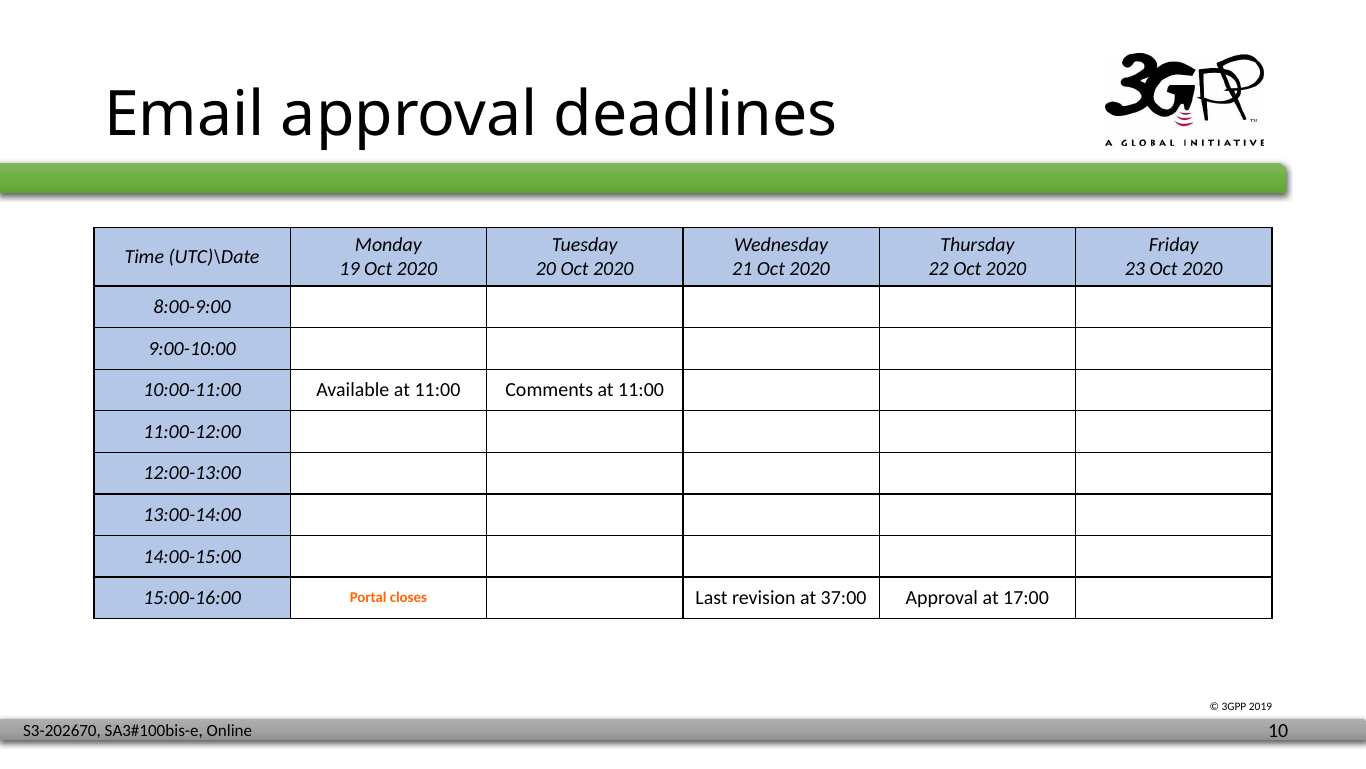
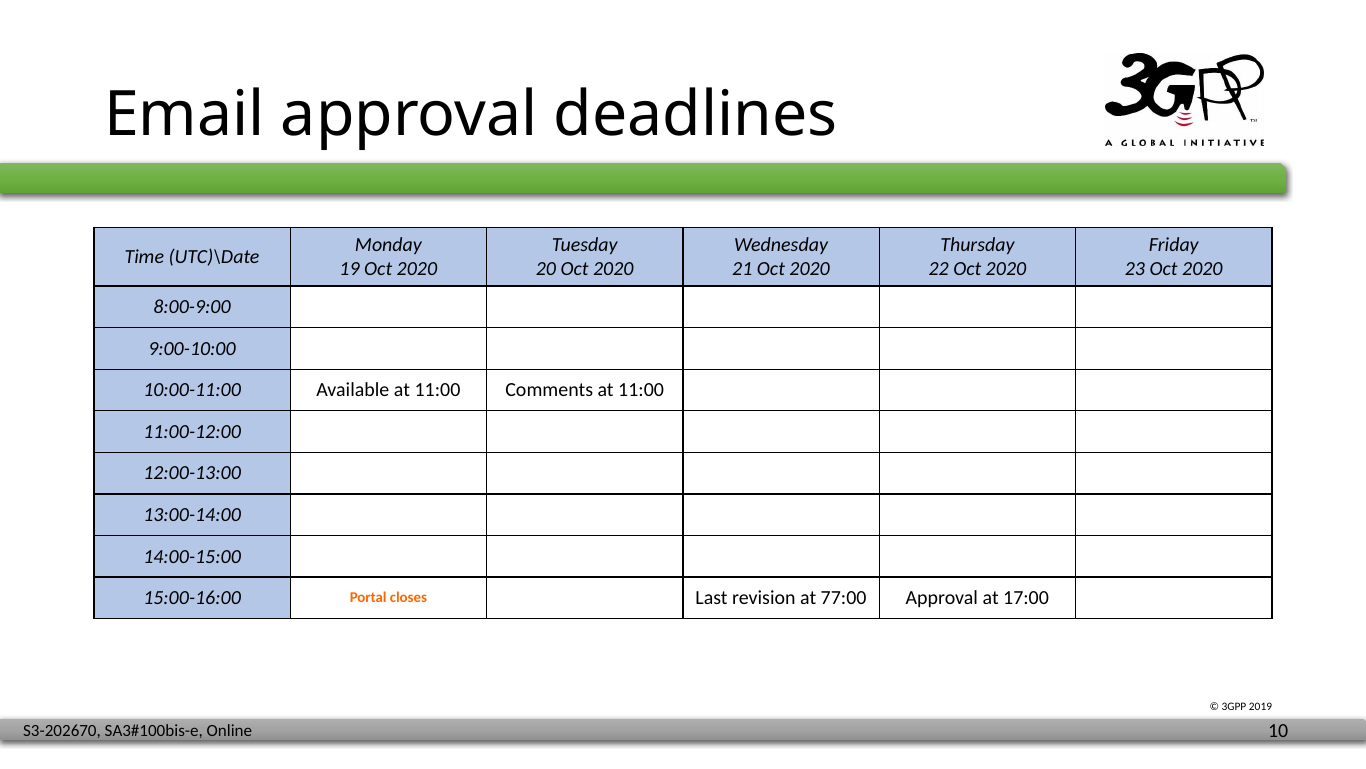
37:00: 37:00 -> 77:00 (844, 598)
